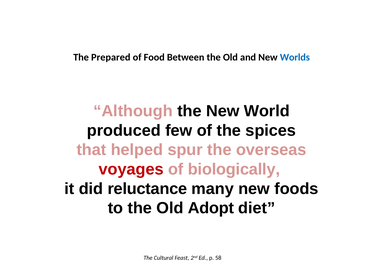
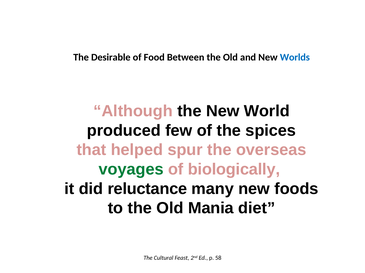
Prepared: Prepared -> Desirable (111, 57)
voyages colour: red -> green (131, 170)
Adopt: Adopt -> Mania (211, 209)
